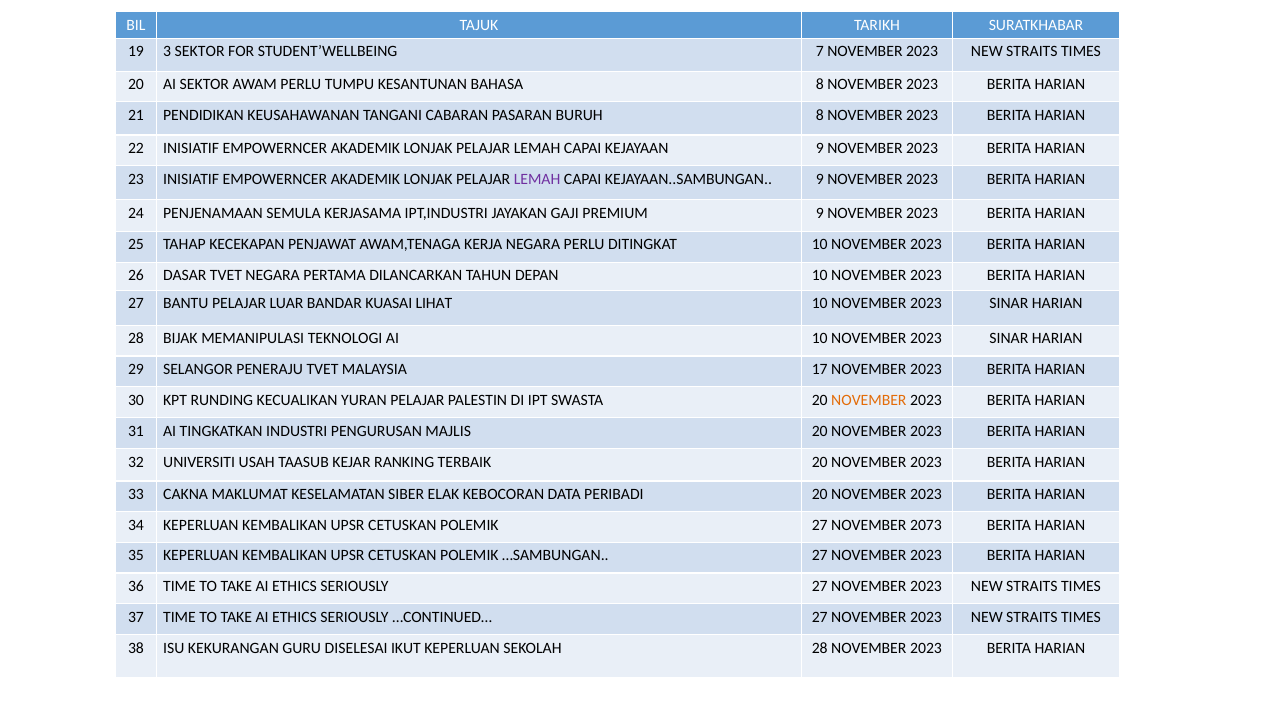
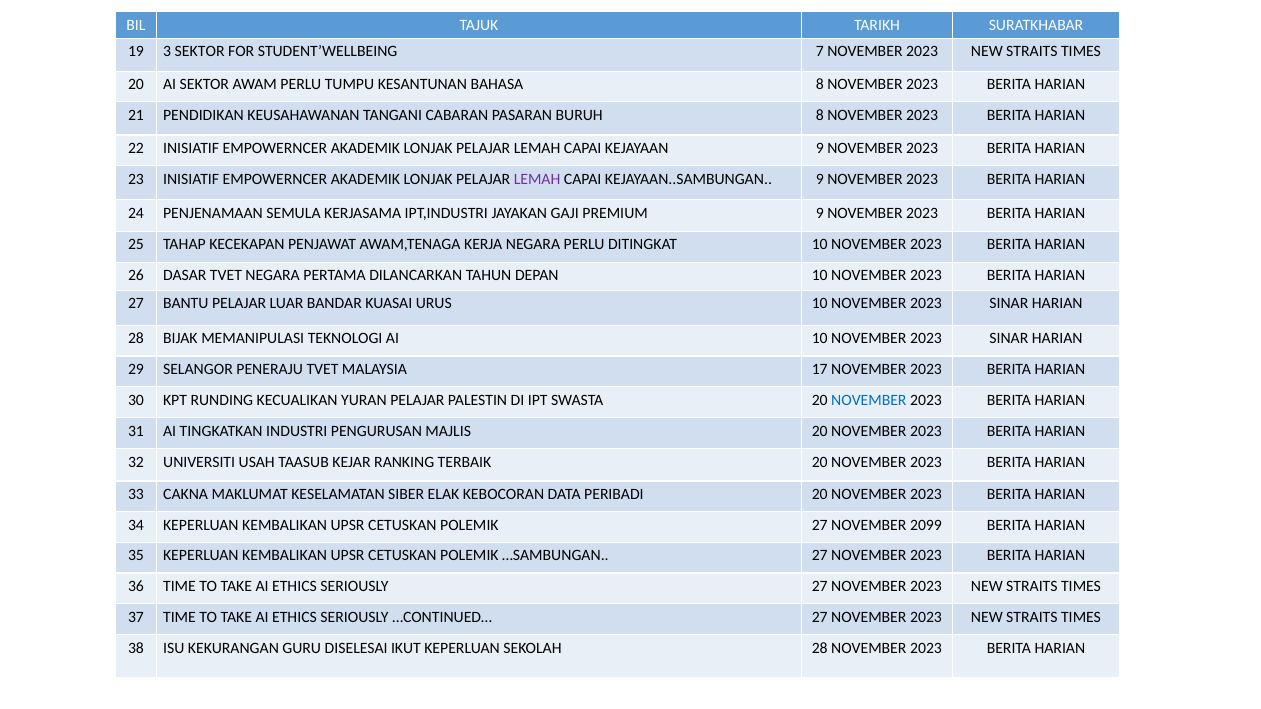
LIHAT: LIHAT -> URUS (434, 304)
NOVEMBER colour: orange -> blue (869, 400)
2073: 2073 -> 2099 (926, 525)
